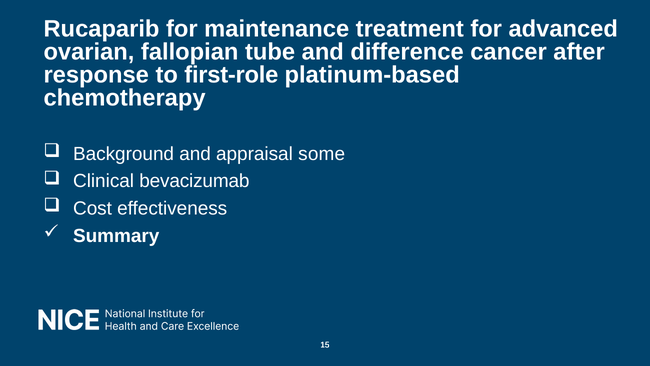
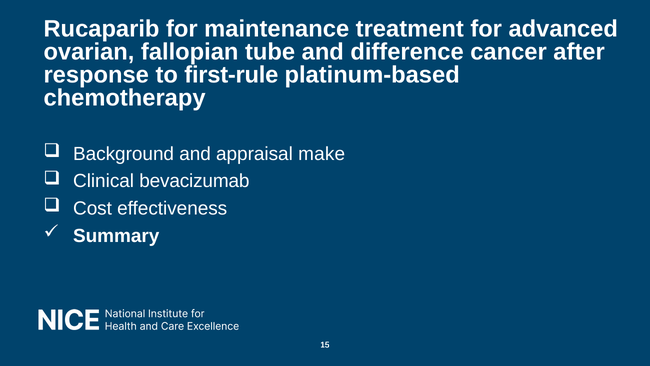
first-role: first-role -> first-rule (231, 75)
some: some -> make (322, 154)
